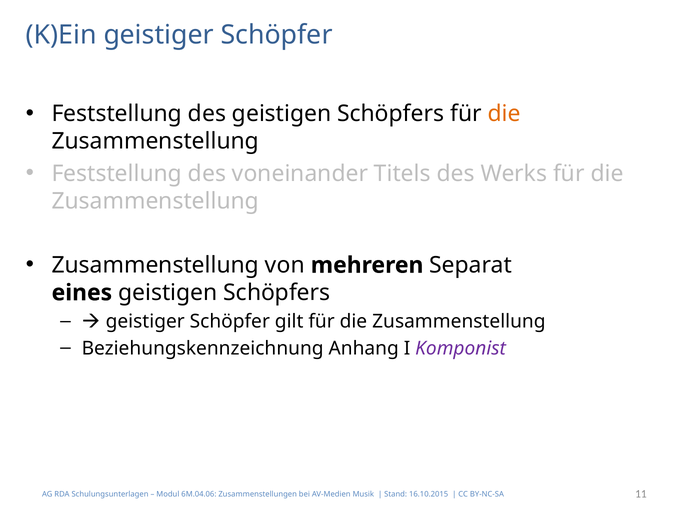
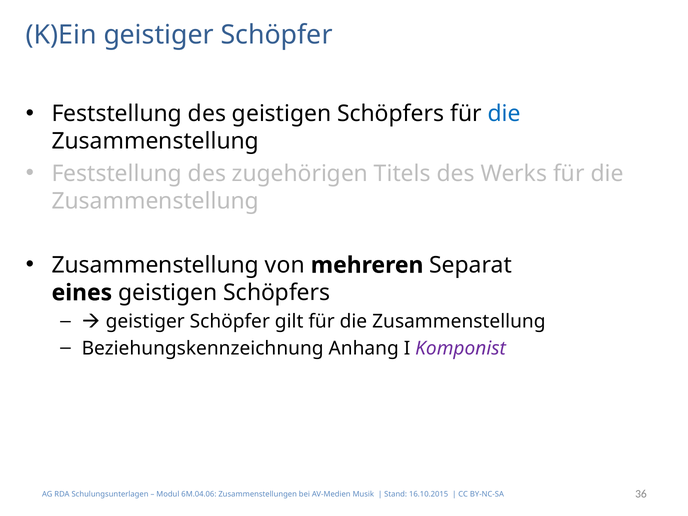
die colour: orange -> blue (504, 114)
voneinander: voneinander -> zugehörigen (300, 173)
11: 11 -> 36 (641, 494)
